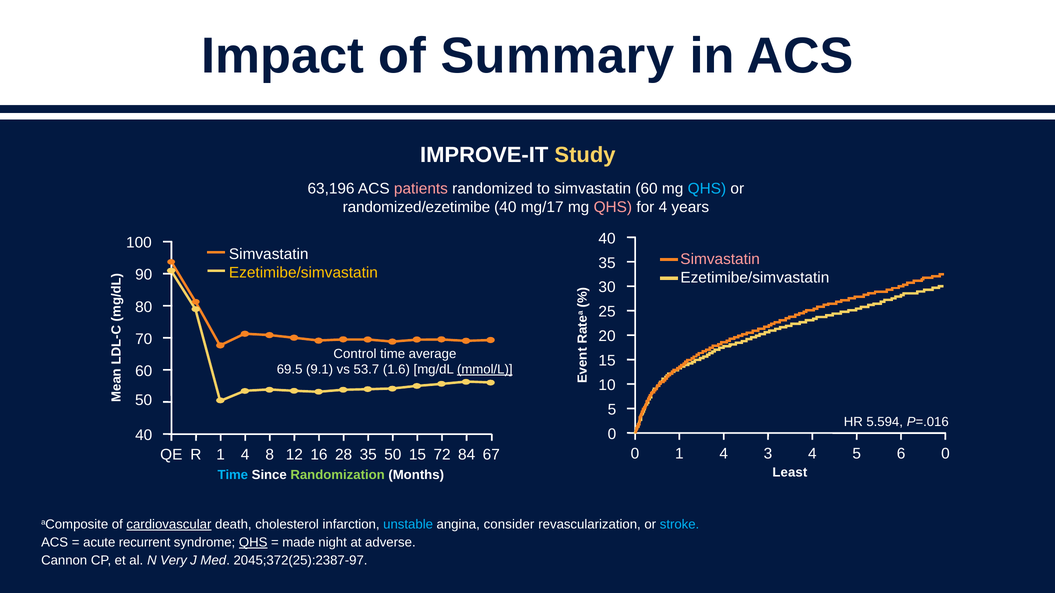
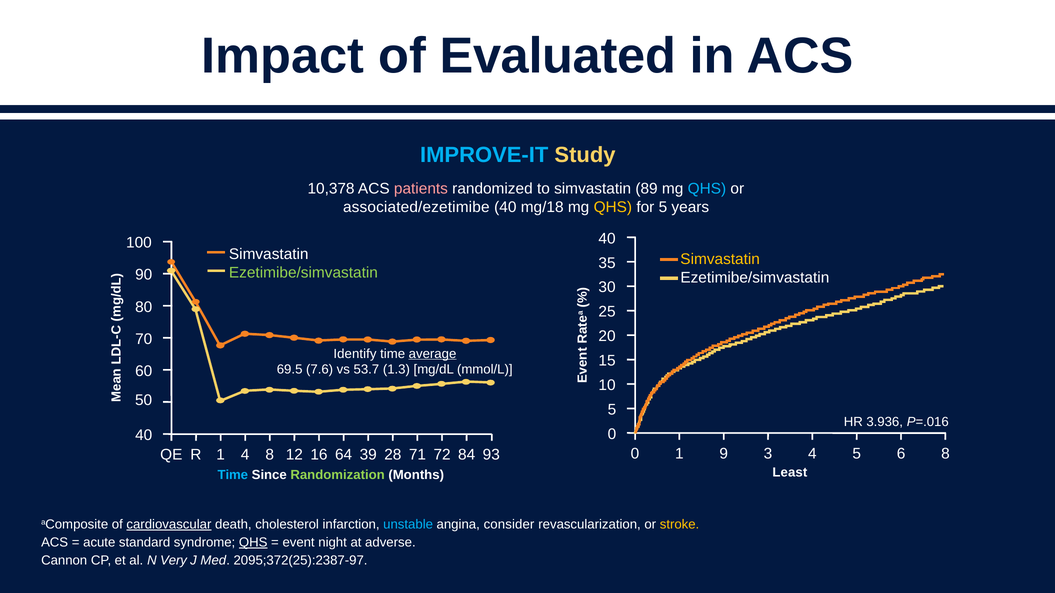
Summary: Summary -> Evaluated (558, 56)
IMPROVE-IT colour: white -> light blue (484, 155)
63,196: 63,196 -> 10,378 (331, 189)
simvastatin 60: 60 -> 89 (647, 189)
randomized/ezetimibe: randomized/ezetimibe -> associated/ezetimibe (416, 208)
mg/17: mg/17 -> mg/18 (542, 208)
QHS colour: pink -> yellow (613, 208)
for 4: 4 -> 5 (663, 208)
Simvastatin colour: pink -> yellow (720, 259)
Ezetimibe/simvastatin colour: yellow -> light green (303, 273)
Control: Control -> Identify (355, 354)
average underline: none -> present (433, 354)
9.1: 9.1 -> 7.6 (320, 370)
1.6: 1.6 -> 1.3 (396, 370)
mmol/L underline: present -> none (485, 370)
5.594: 5.594 -> 3.936 (885, 422)
0 4: 4 -> 9 (724, 454)
1 0: 0 -> 8 (945, 454)
28: 28 -> 64 (344, 455)
R 35: 35 -> 39 (368, 455)
1 50: 50 -> 28 (393, 455)
4 15: 15 -> 71 (417, 455)
67: 67 -> 93 (491, 455)
stroke colour: light blue -> yellow (680, 525)
recurrent: recurrent -> standard (145, 543)
made: made -> event (299, 543)
2045;372(25):2387-97: 2045;372(25):2387-97 -> 2095;372(25):2387-97 (301, 561)
